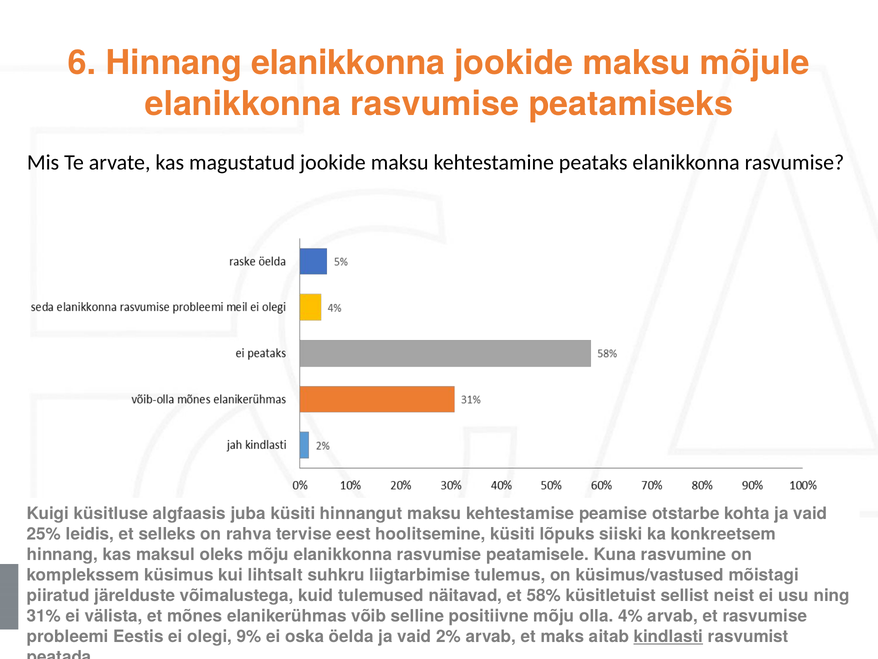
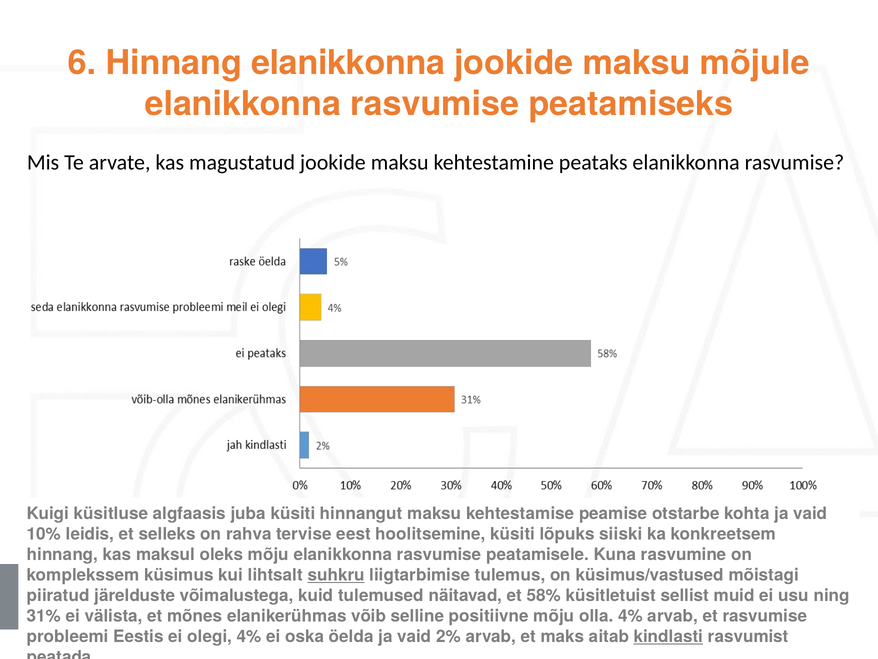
25%: 25% -> 10% (44, 534)
suhkru underline: none -> present (336, 575)
neist: neist -> muid (734, 595)
olegi 9%: 9% -> 4% (249, 636)
